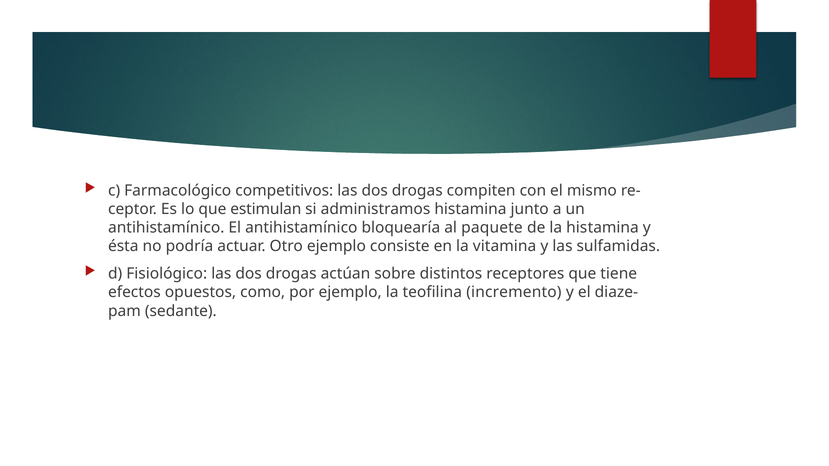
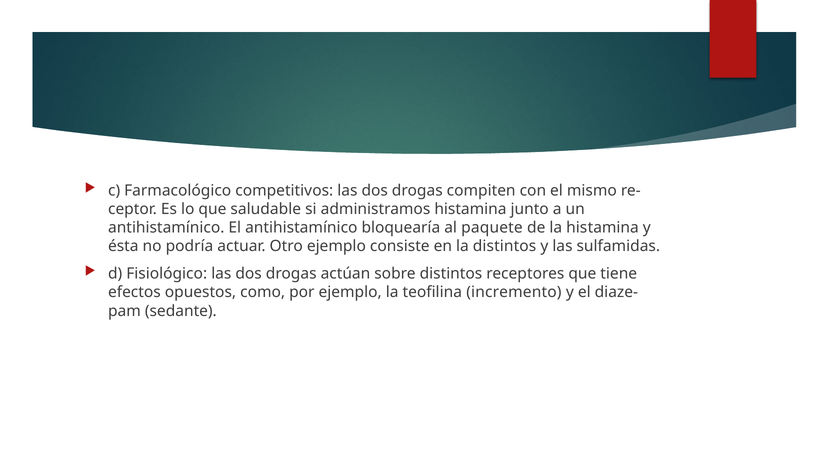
estimulan: estimulan -> saludable (266, 209)
la vitamina: vitamina -> distintos (505, 247)
